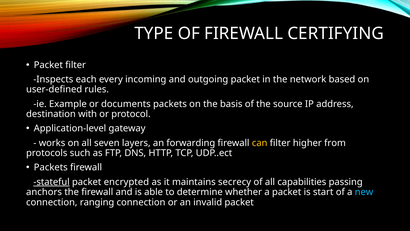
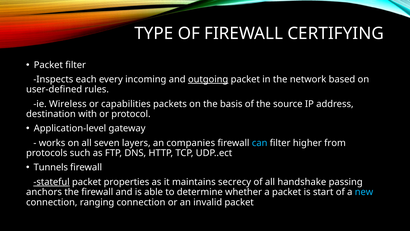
outgoing underline: none -> present (208, 79)
Example: Example -> Wireless (68, 104)
documents: documents -> capabilities (126, 104)
forwarding: forwarding -> companies (191, 143)
can colour: yellow -> light blue (260, 143)
Packets: Packets -> Tunnels (51, 167)
encrypted: encrypted -> properties (126, 182)
capabilities: capabilities -> handshake (302, 182)
